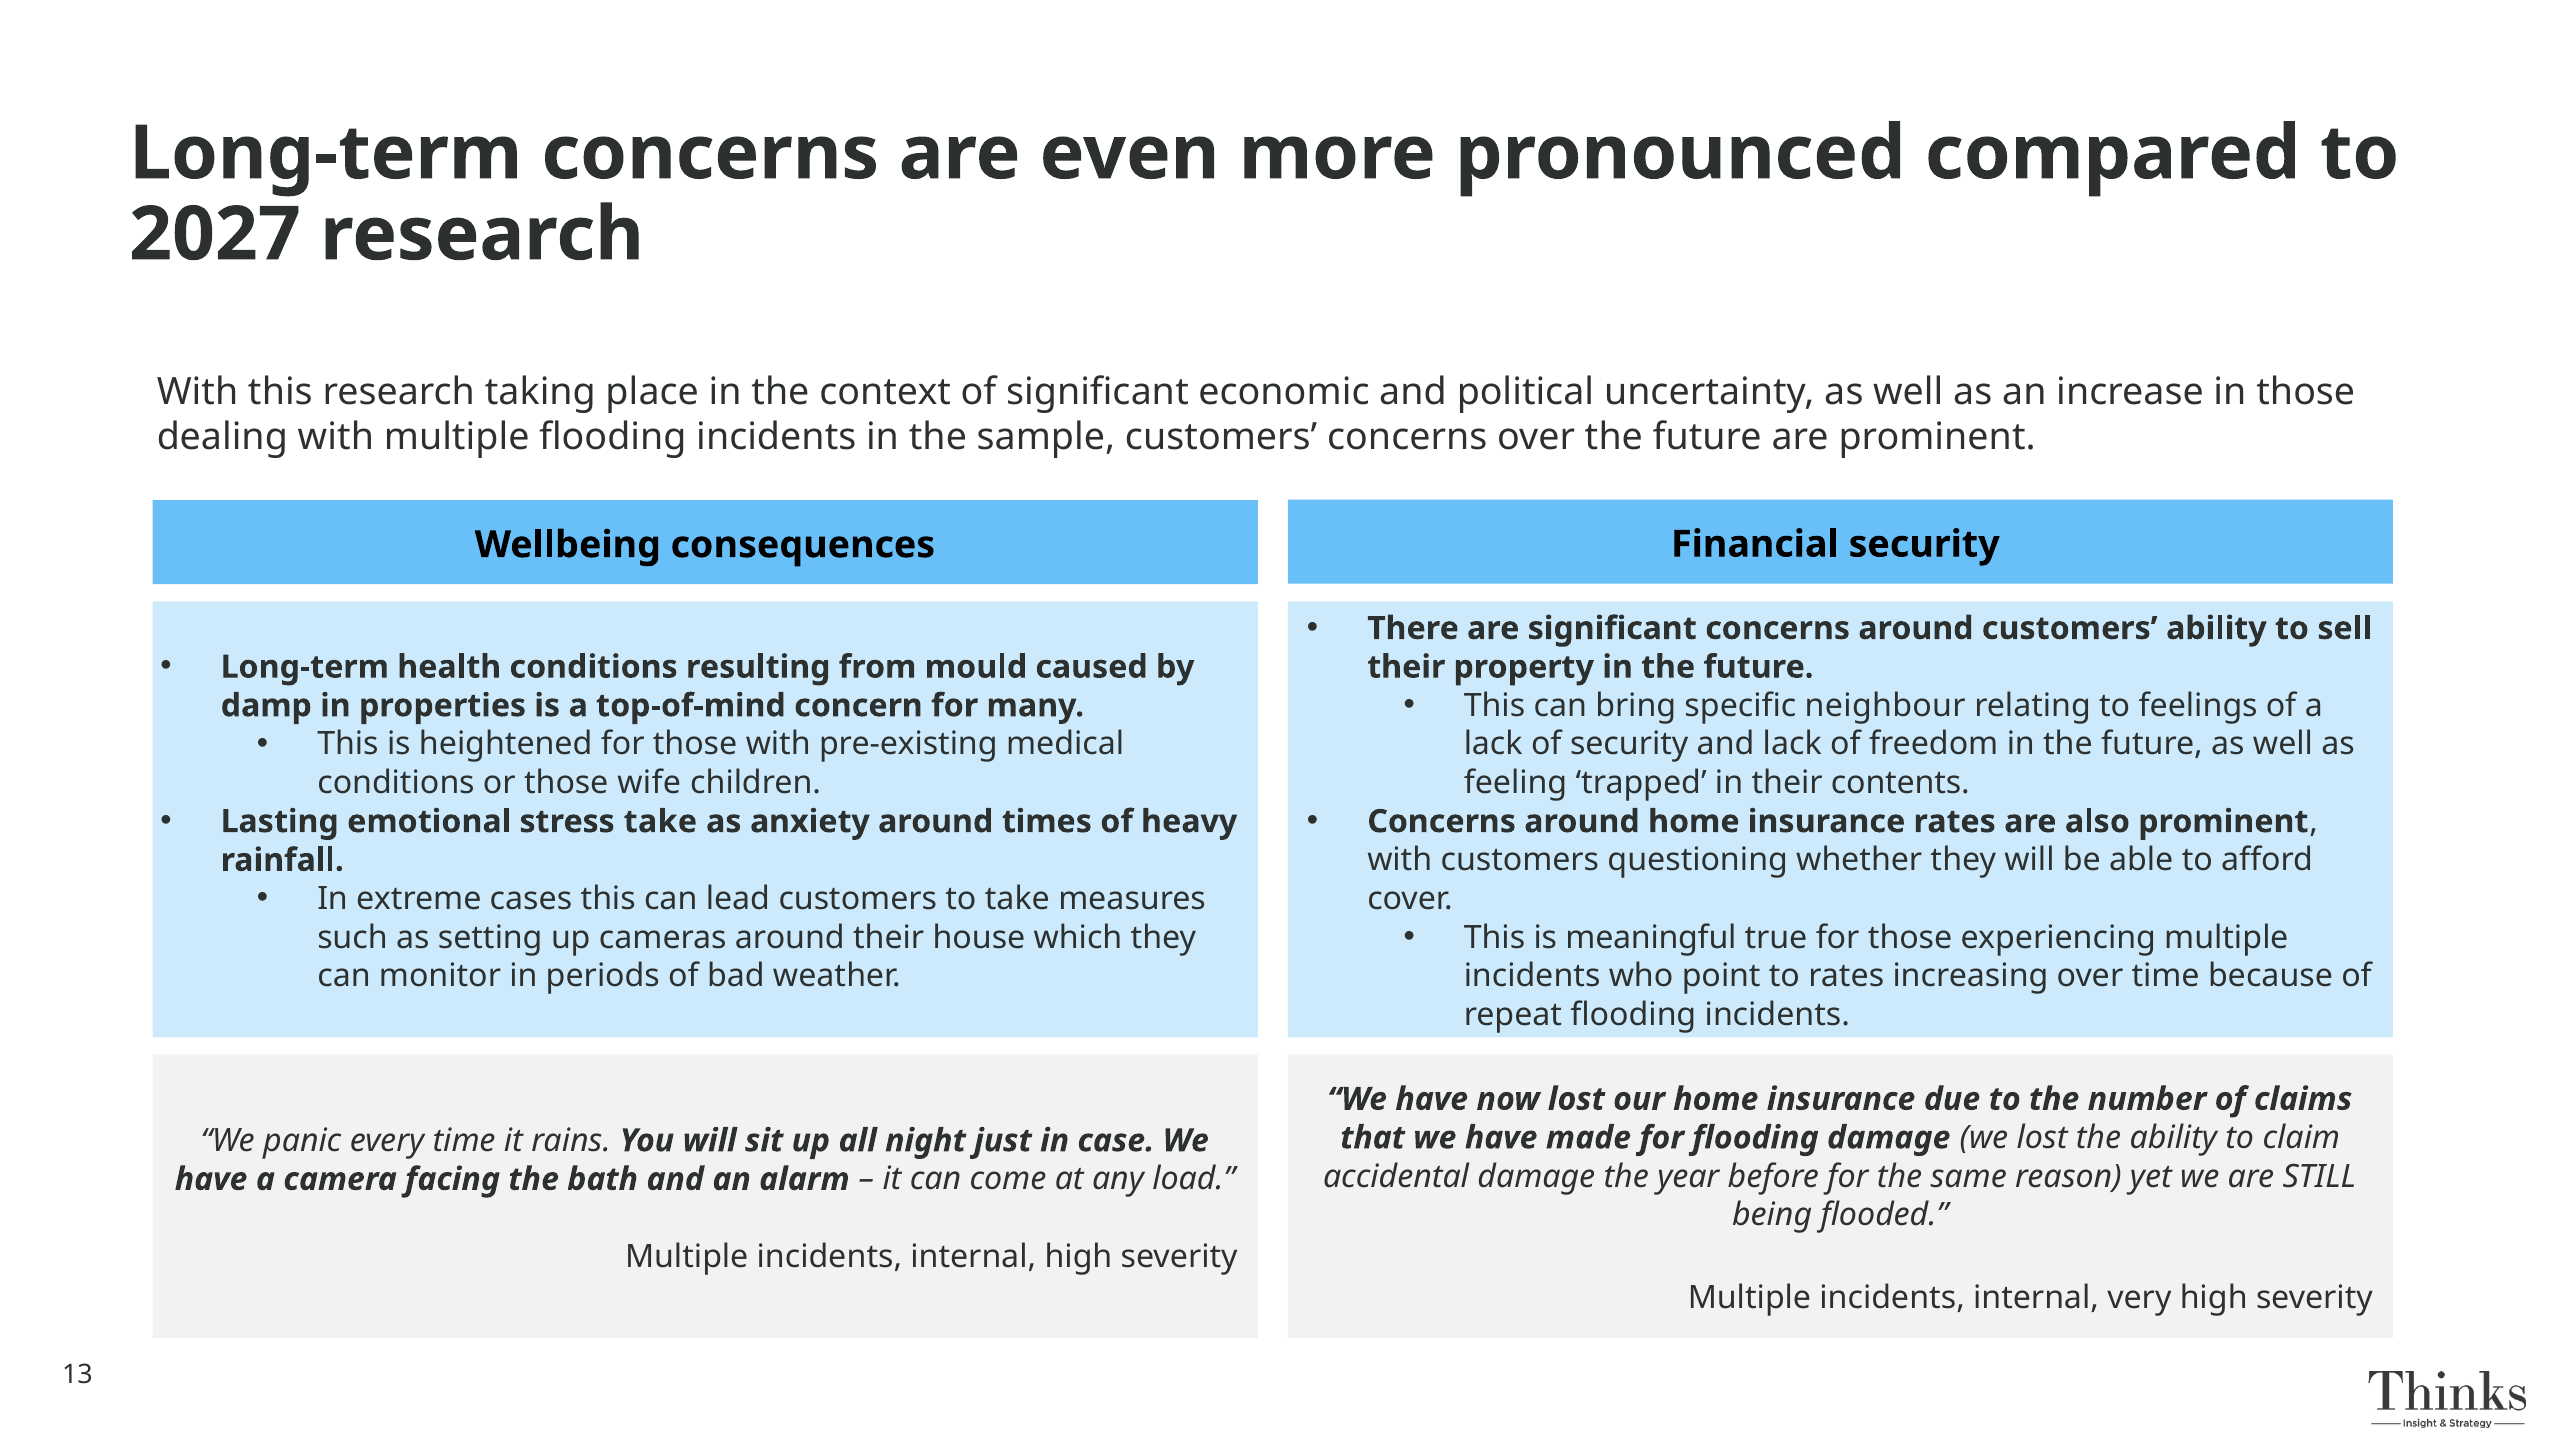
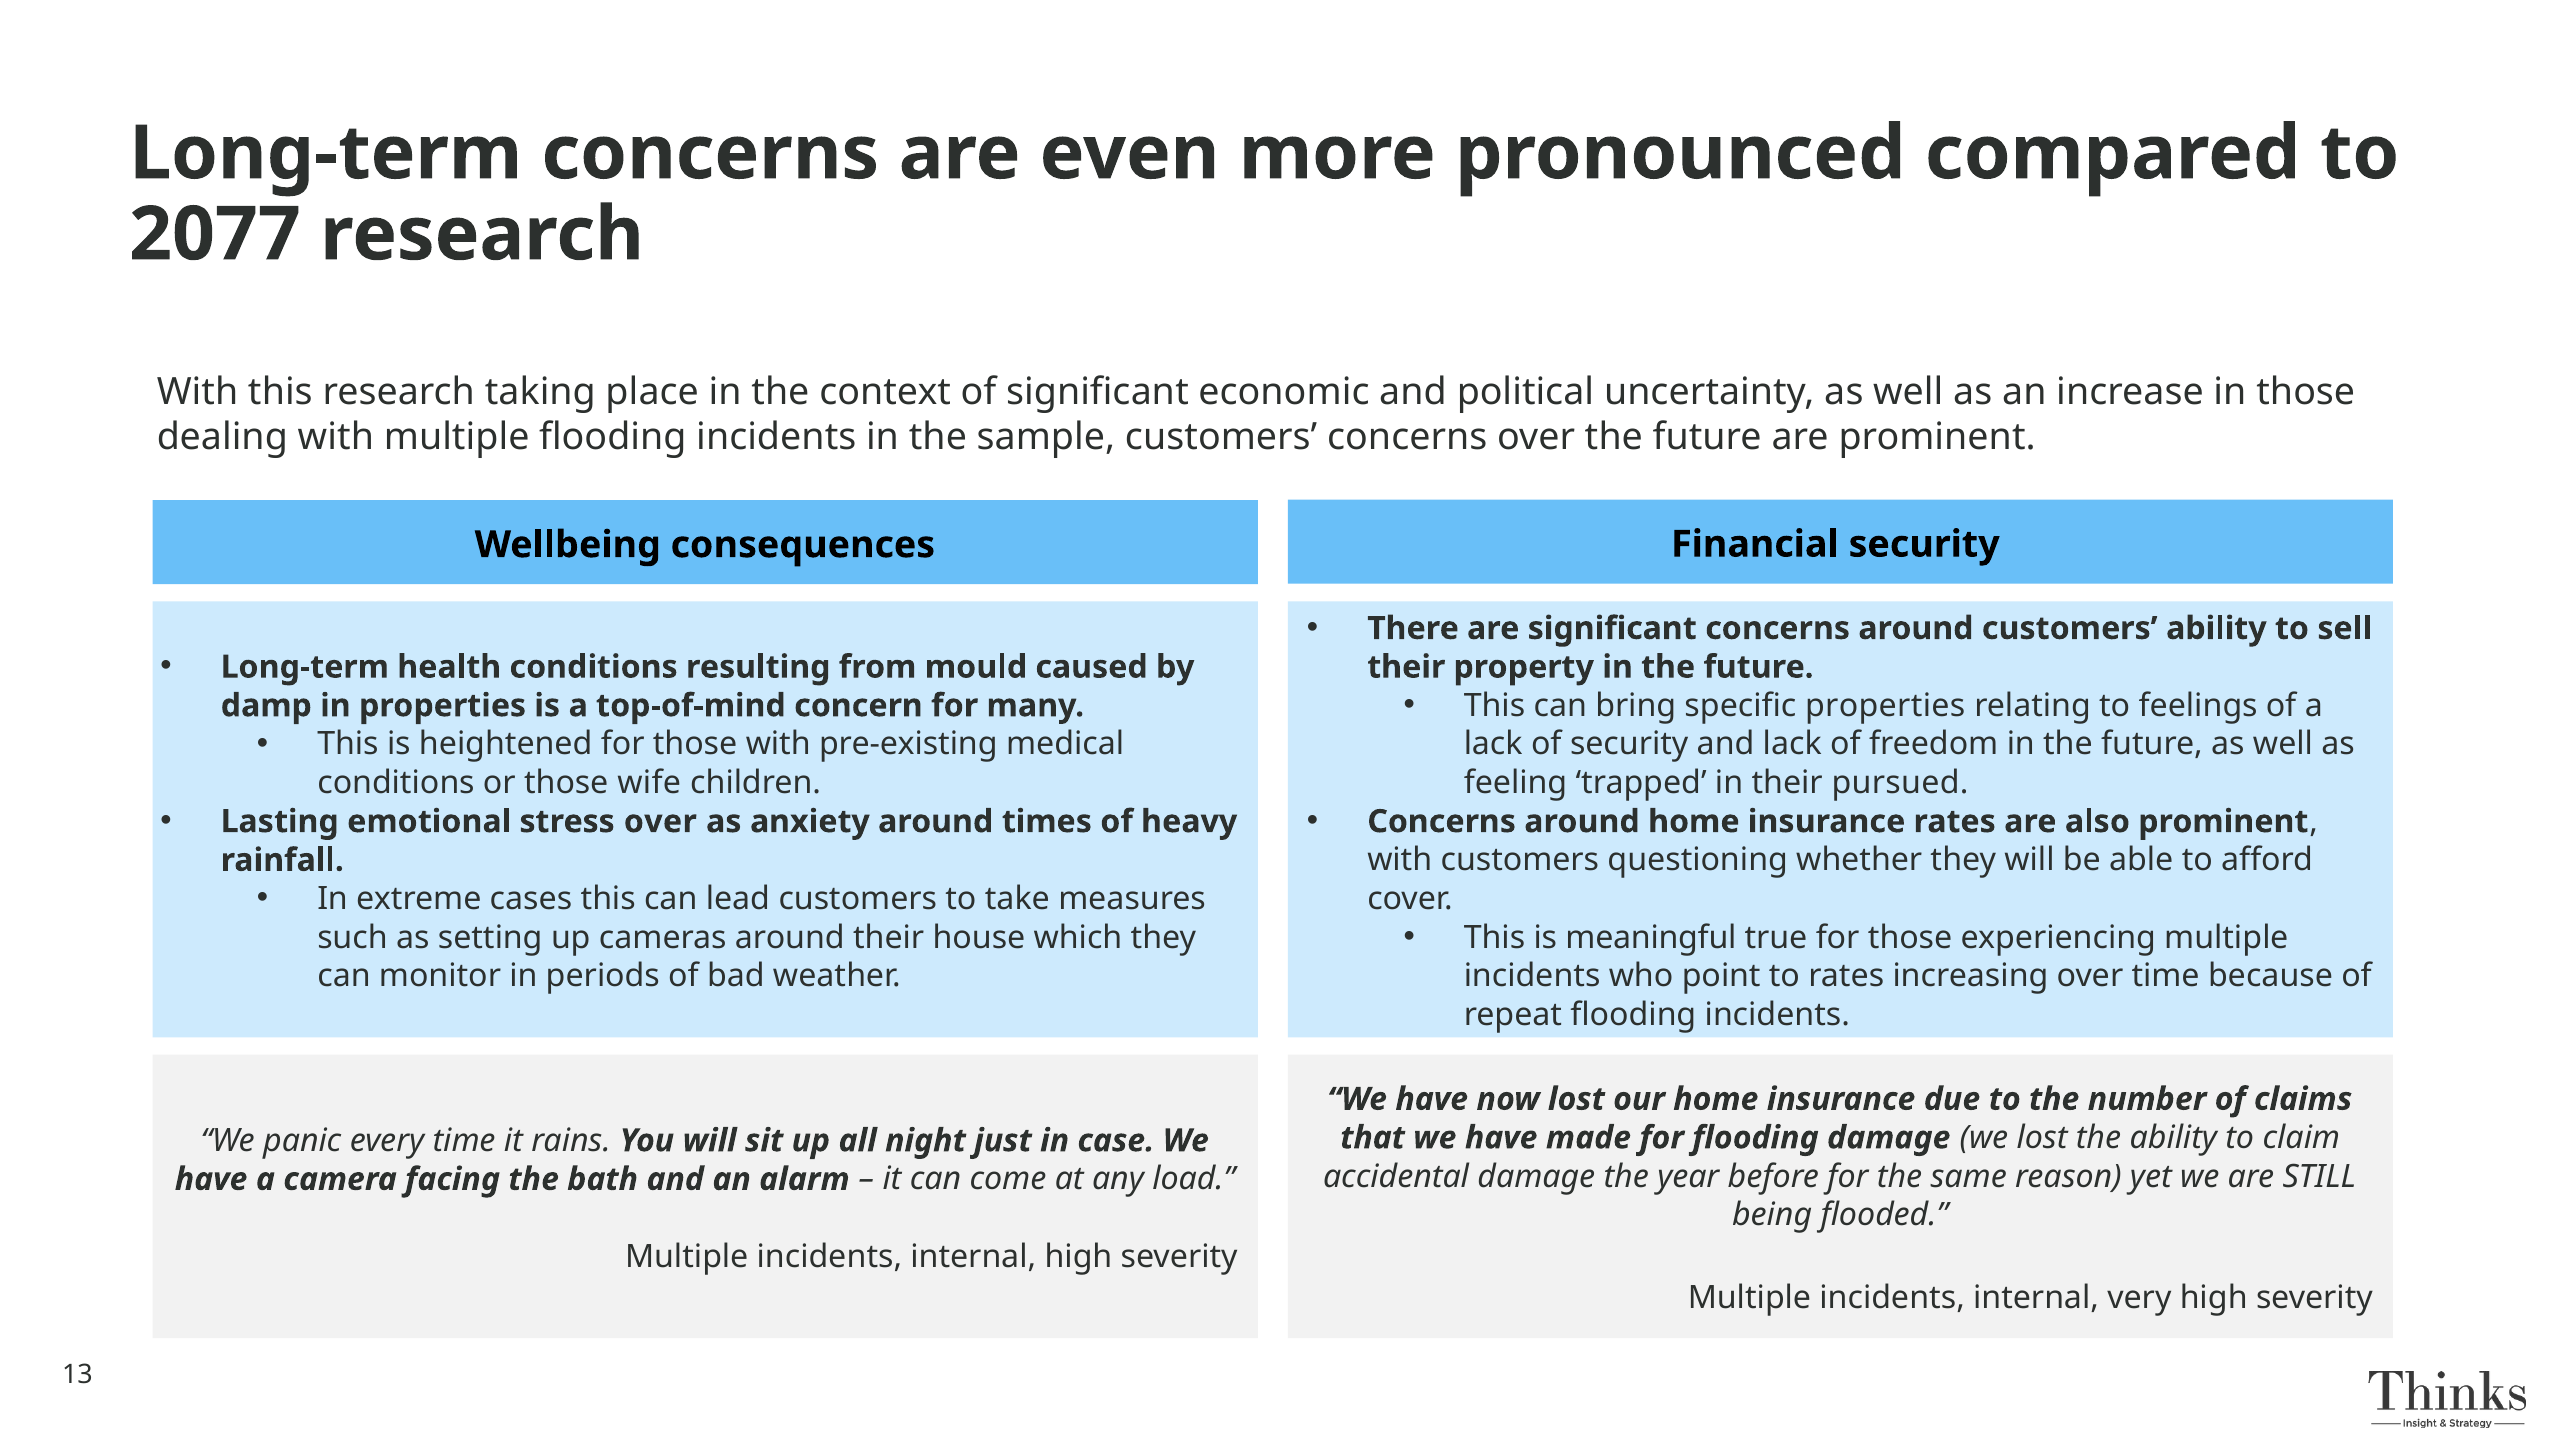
2027: 2027 -> 2077 (215, 235)
specific neighbour: neighbour -> properties (1885, 706)
contents: contents -> pursued (1900, 783)
stress take: take -> over (660, 822)
